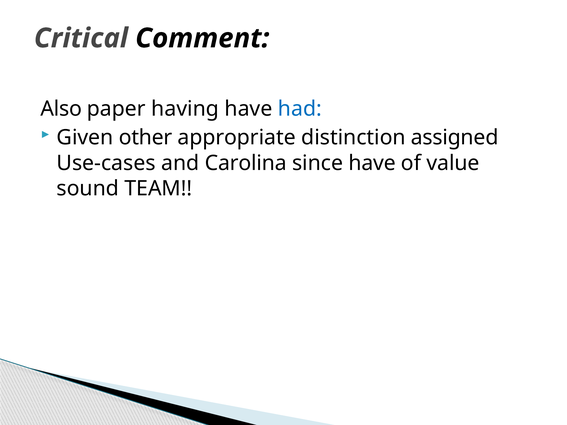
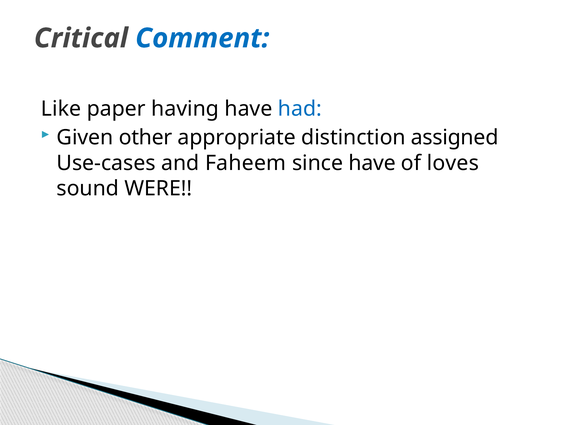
Comment colour: black -> blue (202, 38)
Also: Also -> Like (61, 109)
Carolina: Carolina -> Faheem (246, 163)
value: value -> loves (453, 163)
TEAM: TEAM -> WERE (158, 189)
